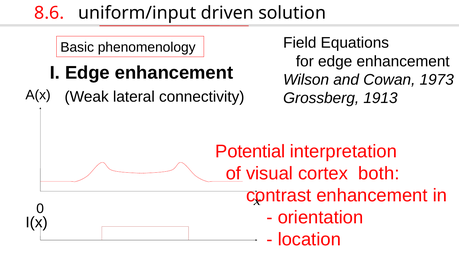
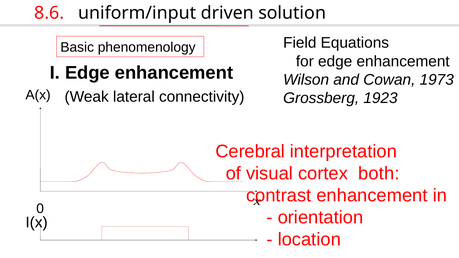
1913: 1913 -> 1923 (380, 98)
Potential: Potential -> Cerebral (250, 152)
